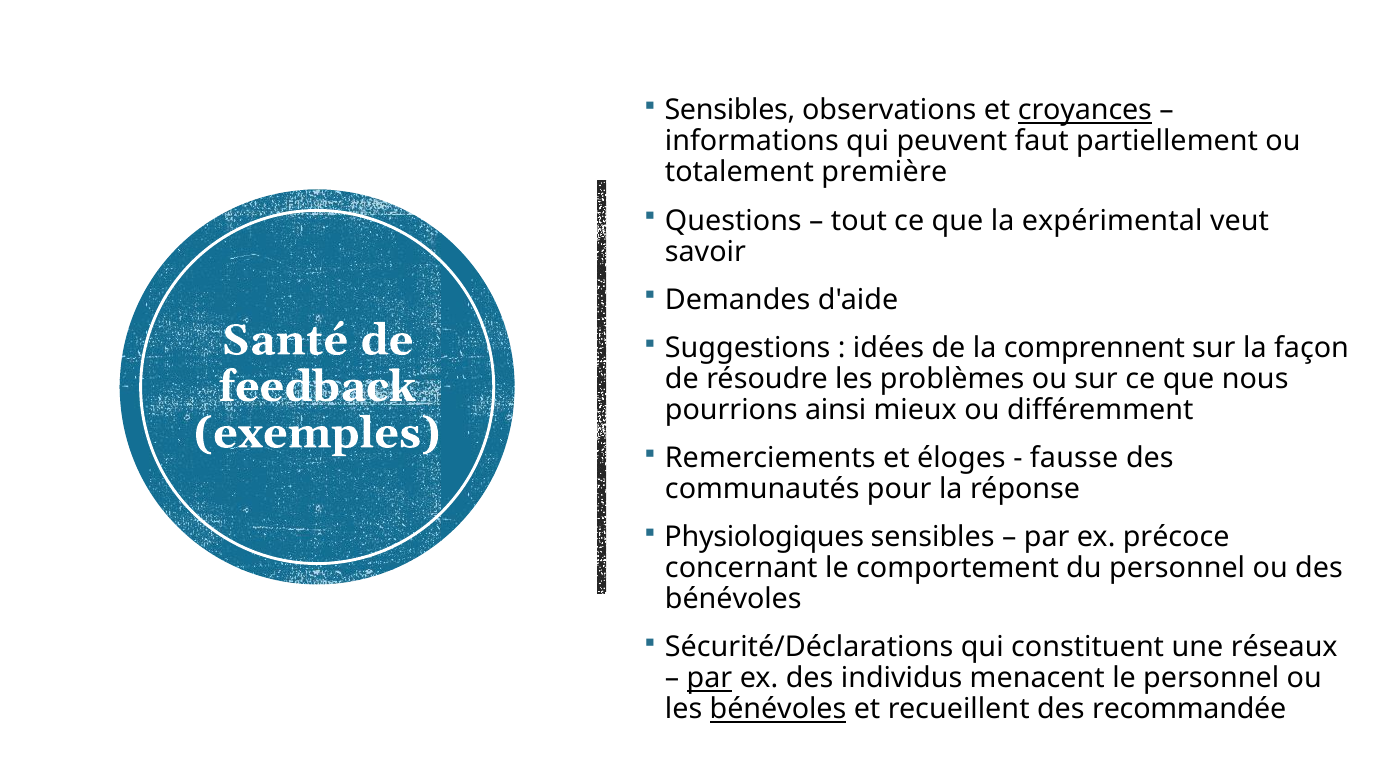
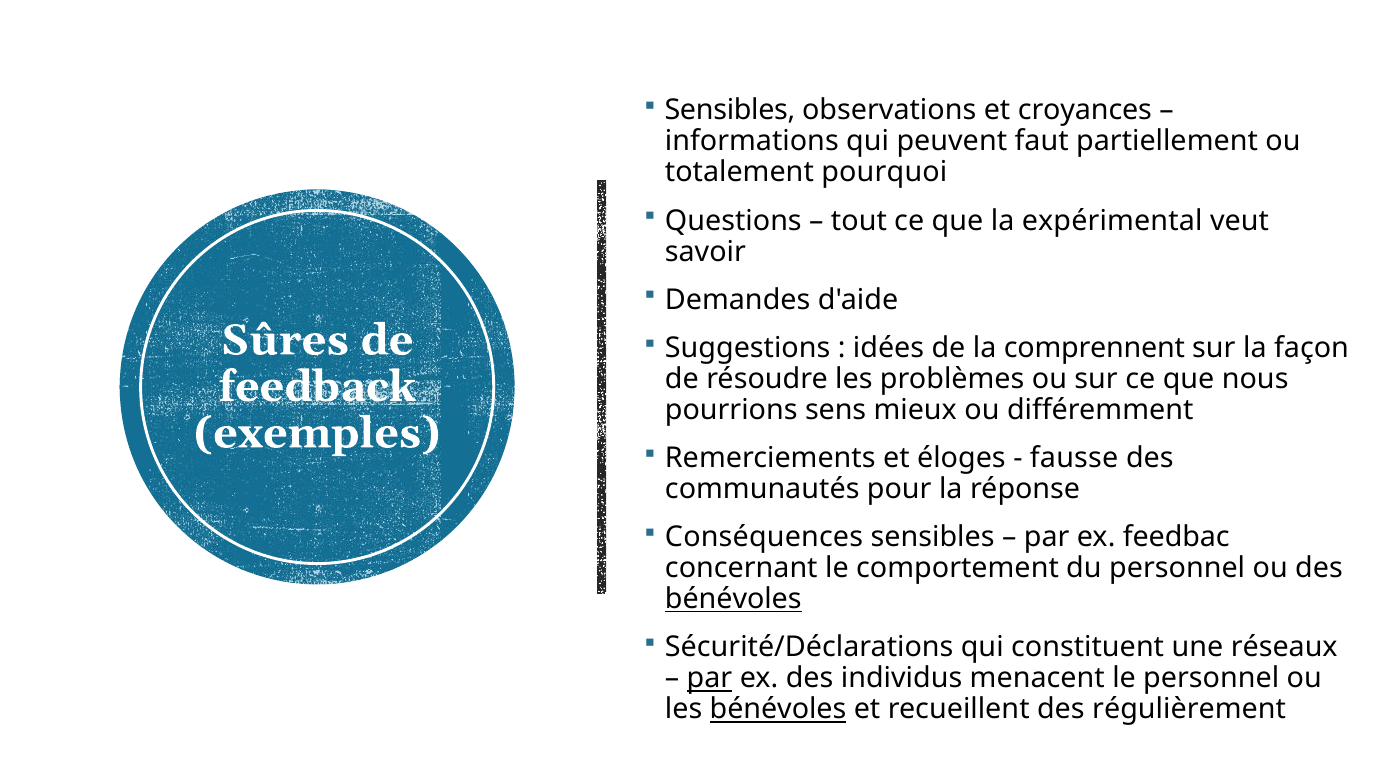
croyances underline: present -> none (1085, 110)
première: première -> pourquoi (884, 172)
Santé: Santé -> Sûres (285, 340)
ainsi: ainsi -> sens (836, 410)
Physiologiques: Physiologiques -> Conséquences (764, 537)
précoce: précoce -> feedbac (1176, 537)
bénévoles underline: none -> present (733, 599)
recommandée: recommandée -> régulièrement (1189, 709)
